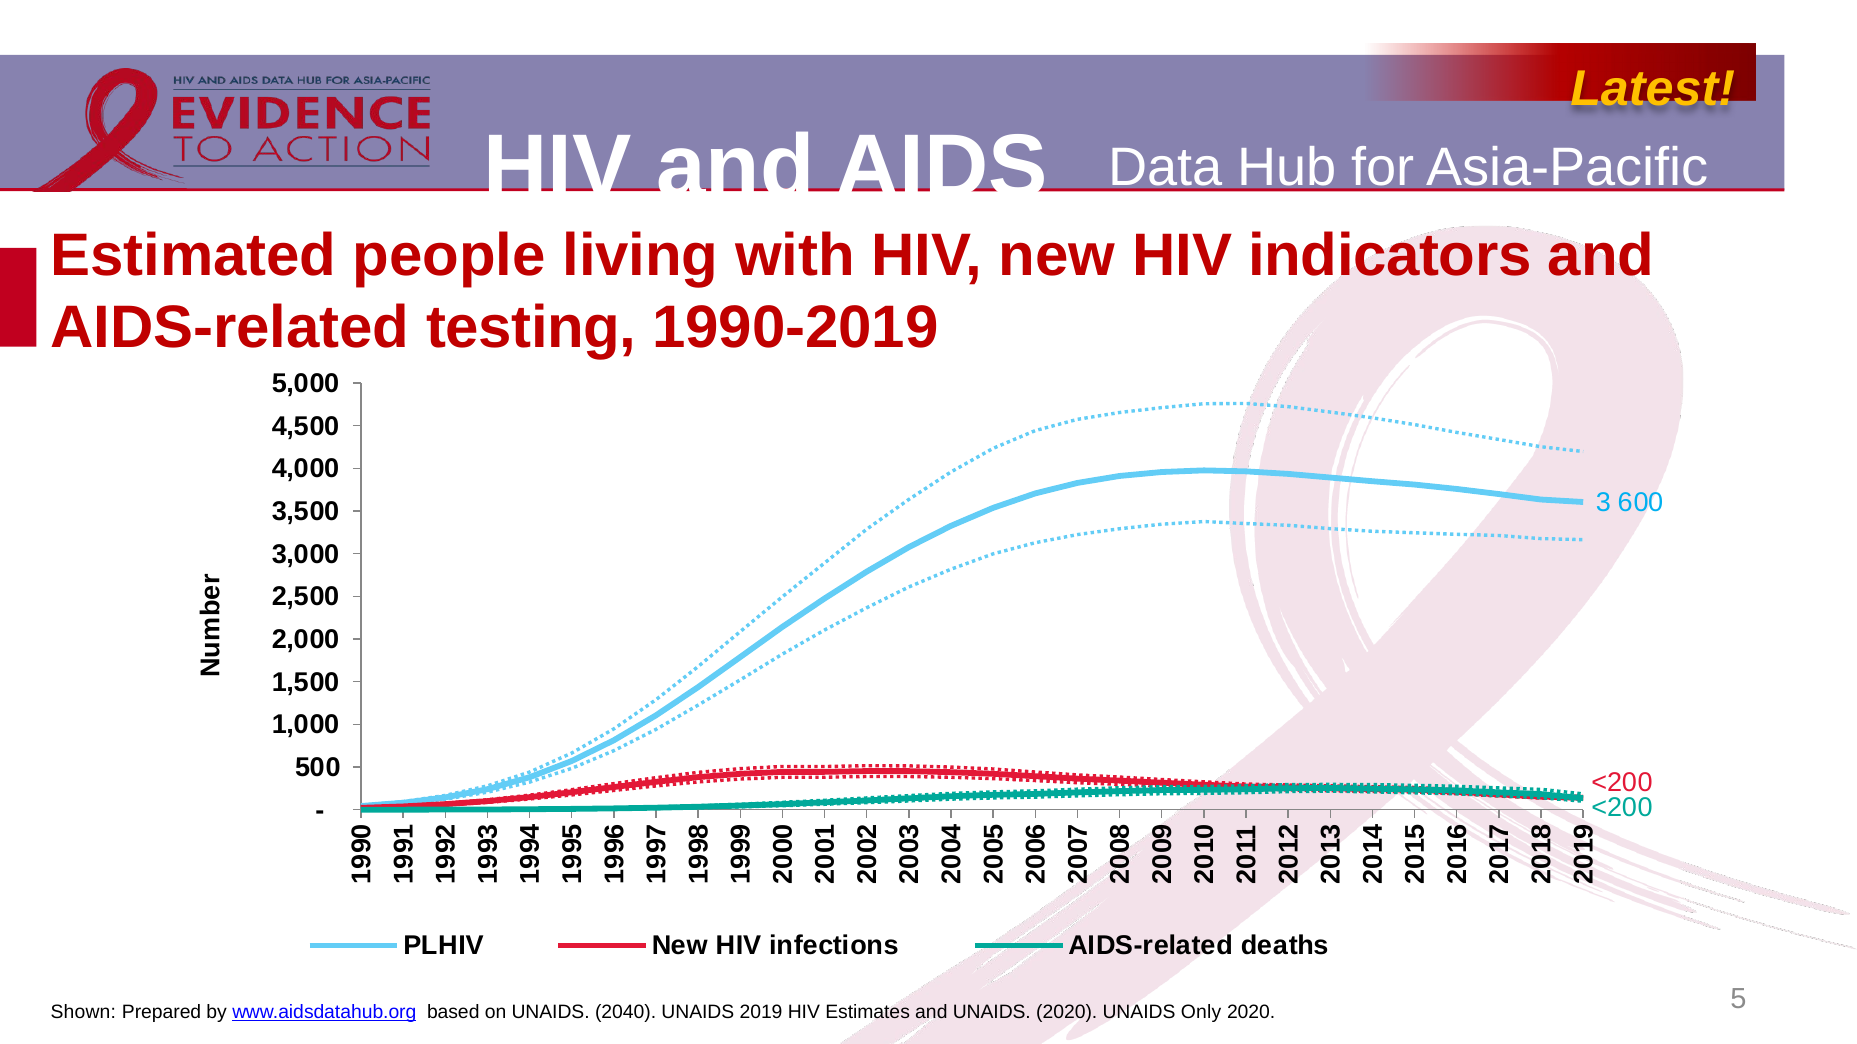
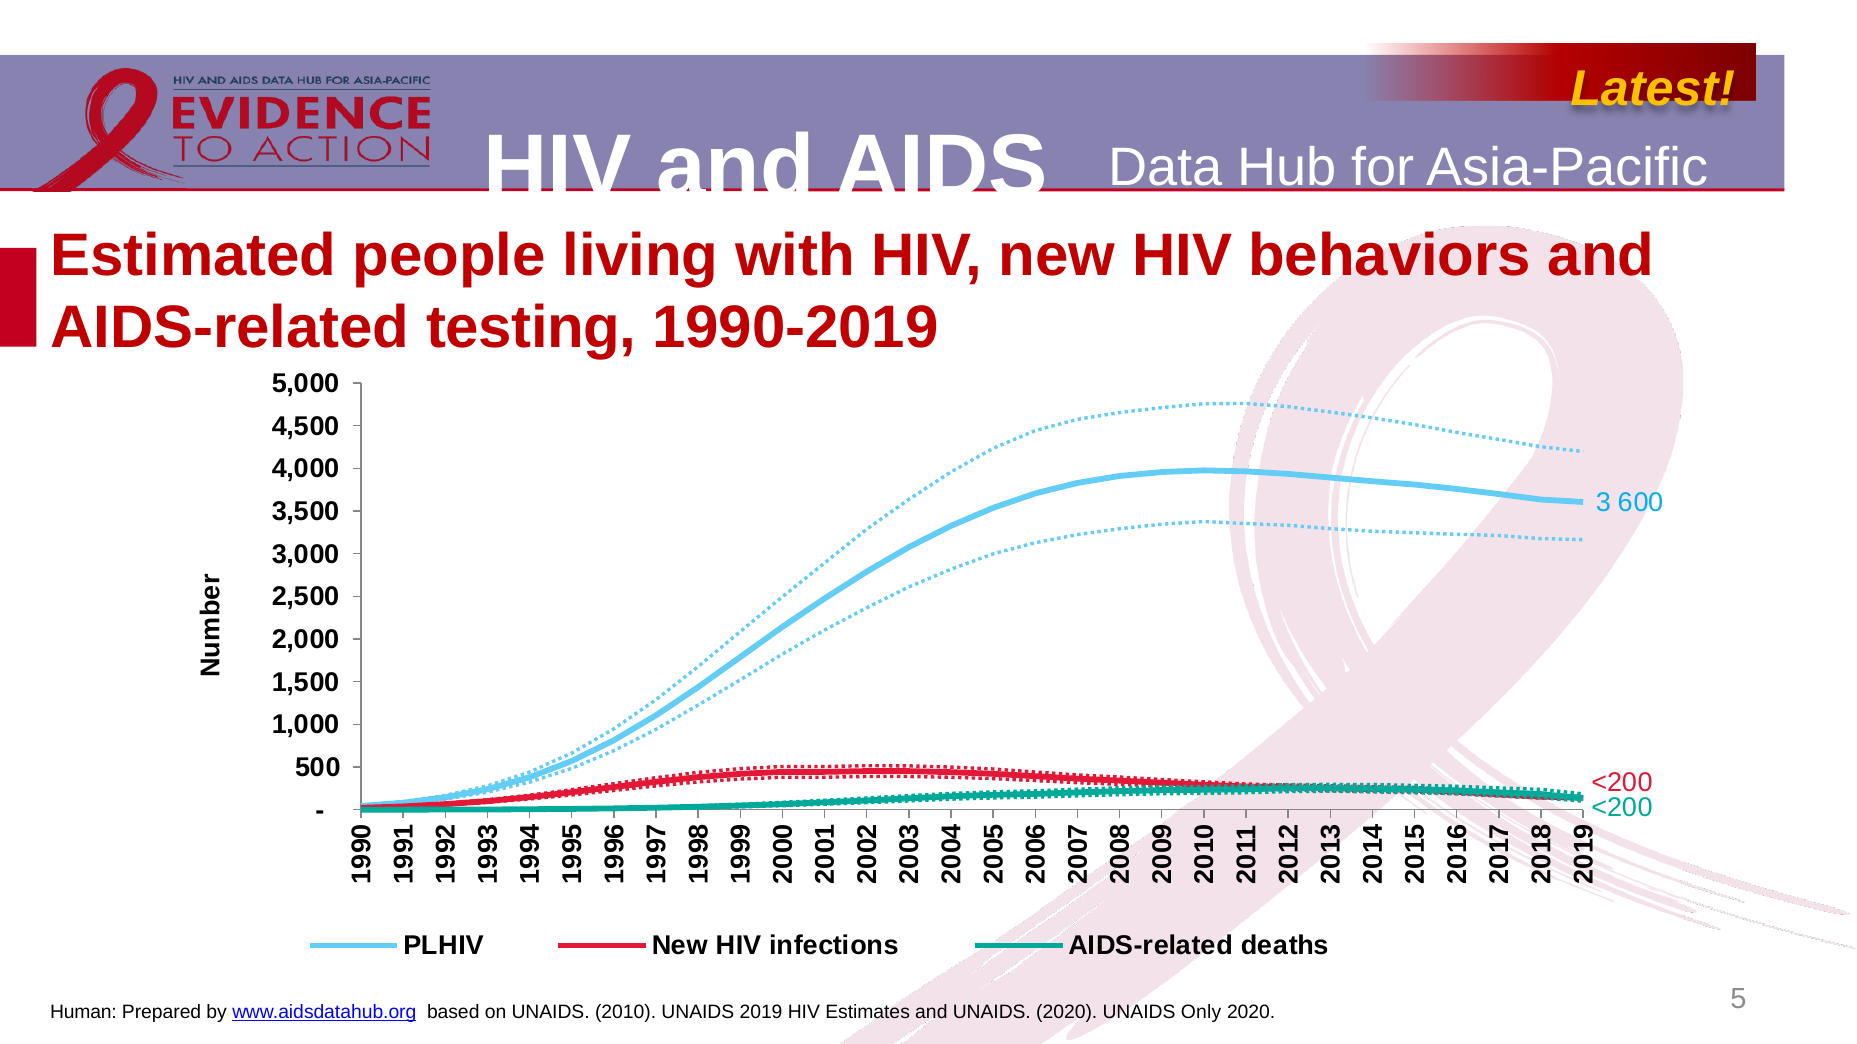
indicators: indicators -> behaviors (1390, 255)
Shown: Shown -> Human (83, 1012)
2040: 2040 -> 2010 (626, 1012)
